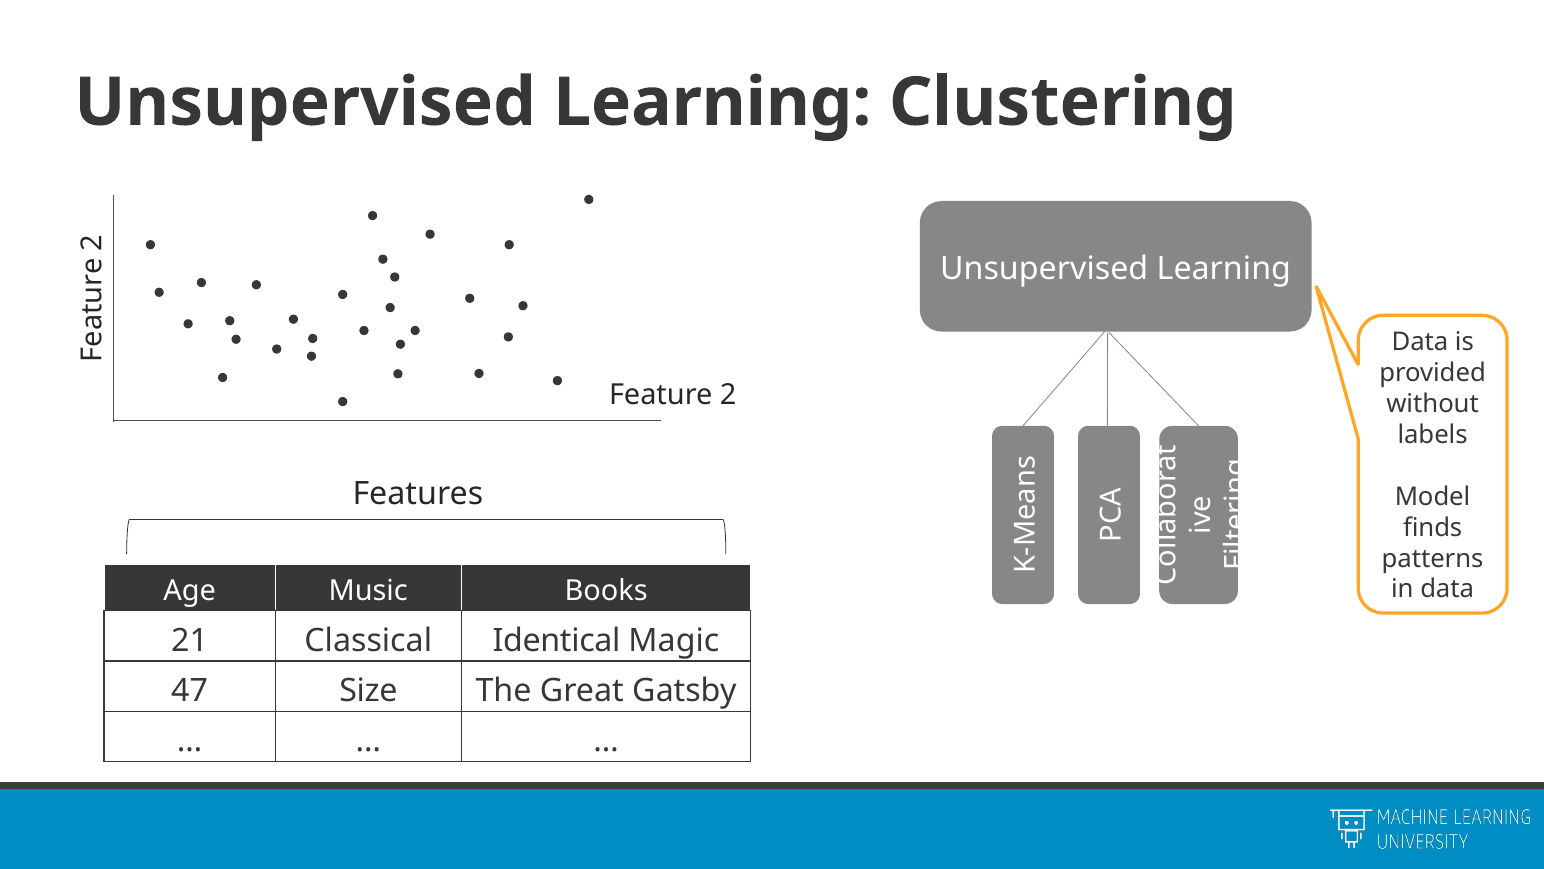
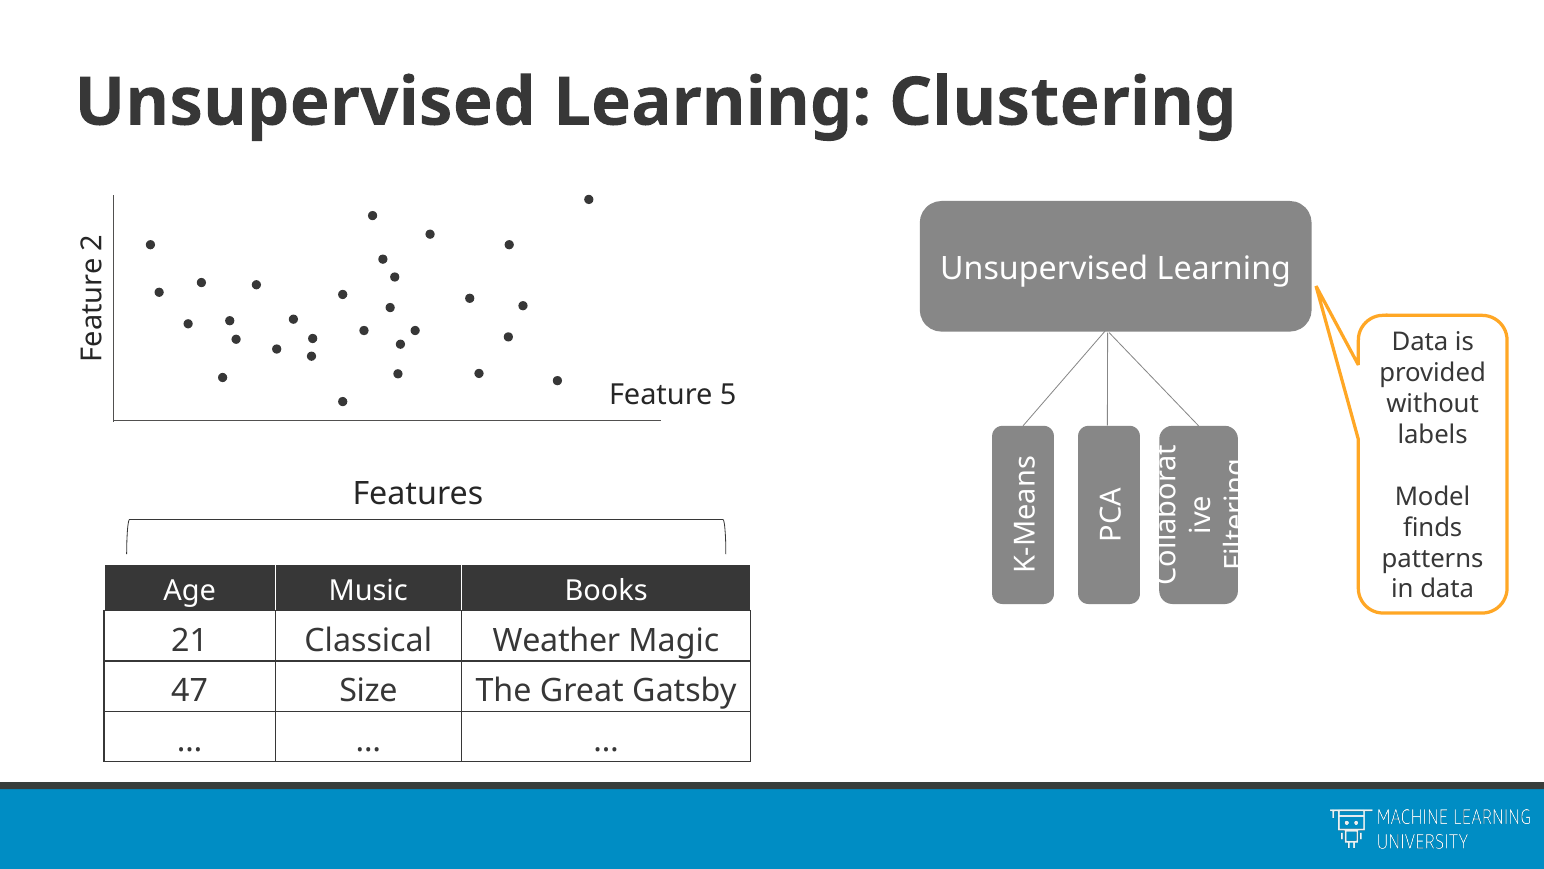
Feature 2: 2 -> 5 (728, 394)
Identical: Identical -> Weather (556, 640)
